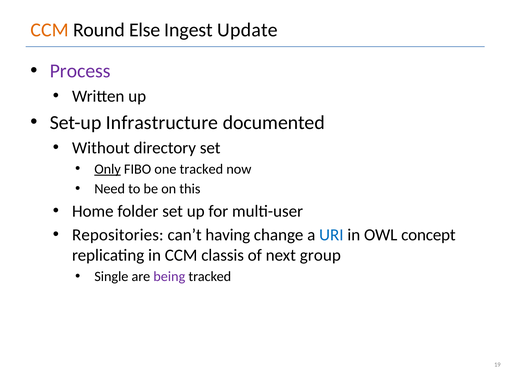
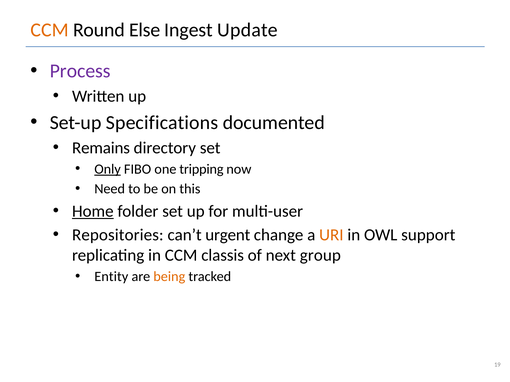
Infrastructure: Infrastructure -> Specifications (162, 123)
Without: Without -> Remains (101, 148)
one tracked: tracked -> tripping (201, 169)
Home underline: none -> present (93, 211)
having: having -> urgent (228, 235)
URI colour: blue -> orange (331, 235)
concept: concept -> support (428, 235)
Single: Single -> Entity (111, 277)
being colour: purple -> orange (169, 277)
